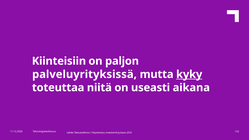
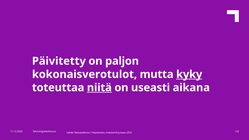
Kiinteisiin: Kiinteisiin -> Päivitetty (59, 61)
palveluyrityksissä: palveluyrityksissä -> kokonaisverotulot (85, 74)
niitä underline: none -> present (99, 88)
